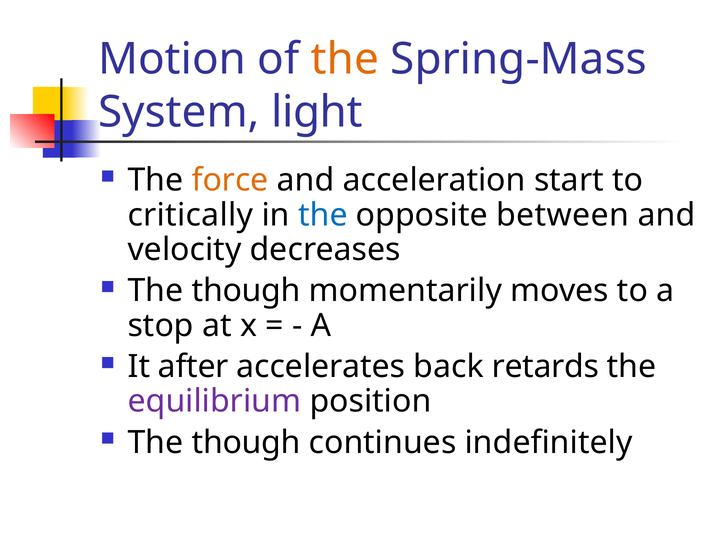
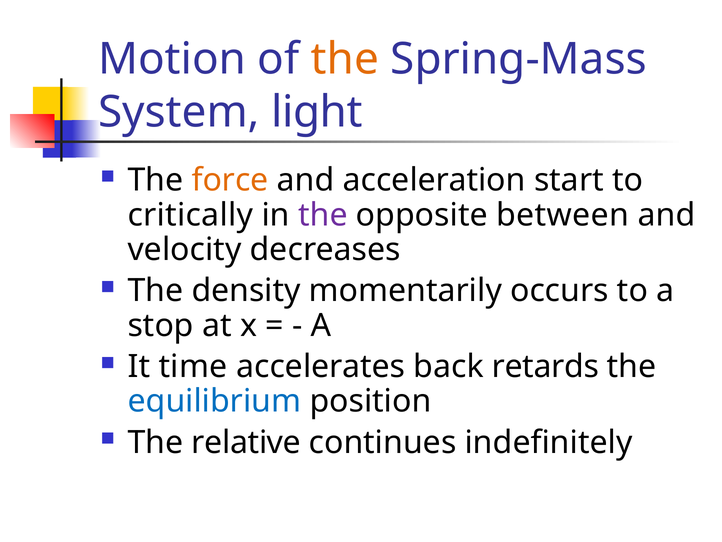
the colour: blue -> purple (323, 215)
though: though -> density (246, 291)
moves: moves -> occurs (559, 291)
after: after -> time (193, 366)
equilibrium colour: purple -> blue (214, 401)
though: though -> relative (246, 442)
